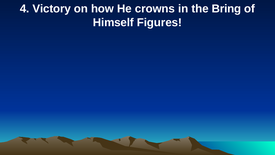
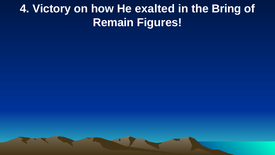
crowns: crowns -> exalted (155, 9)
Himself: Himself -> Remain (113, 22)
